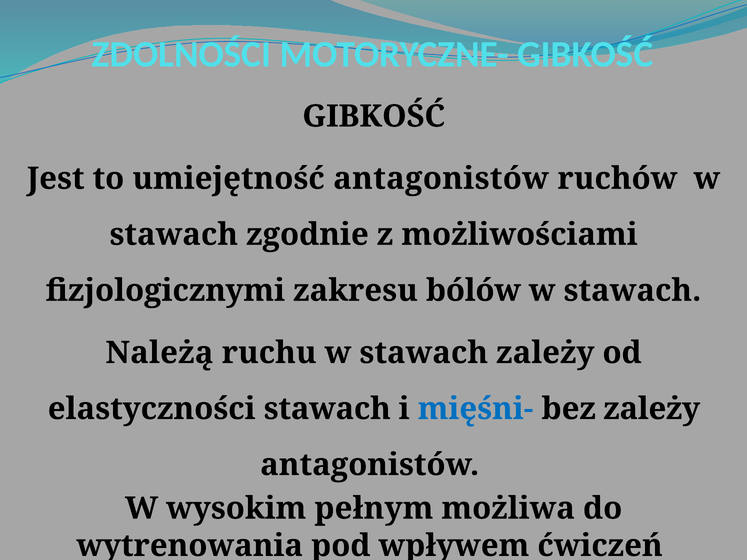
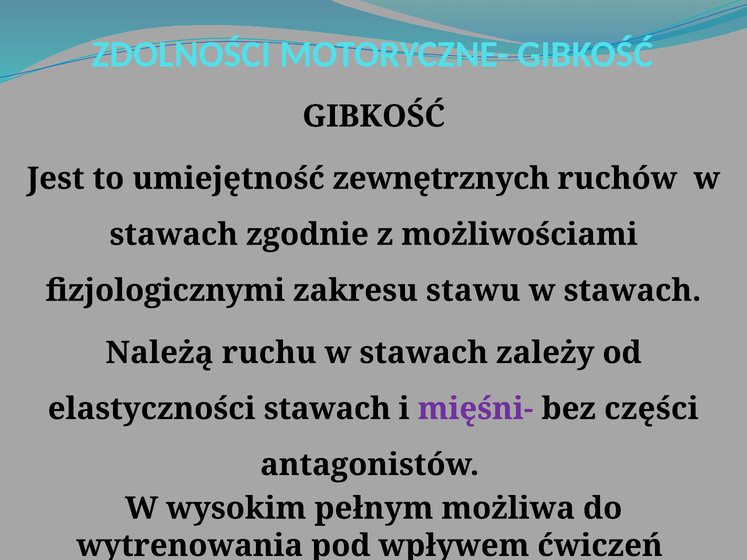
umiejętność antagonistów: antagonistów -> zewnętrznych (441, 179)
bólów: bólów -> stawu (473, 291)
mięśni- colour: blue -> purple (476, 409)
bez zależy: zależy -> części (651, 409)
